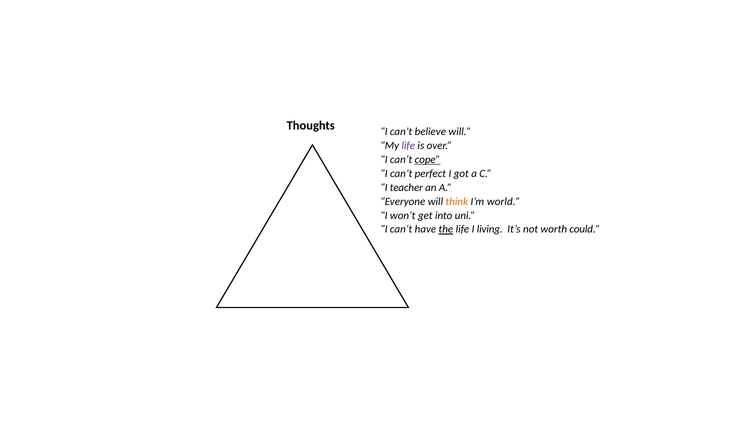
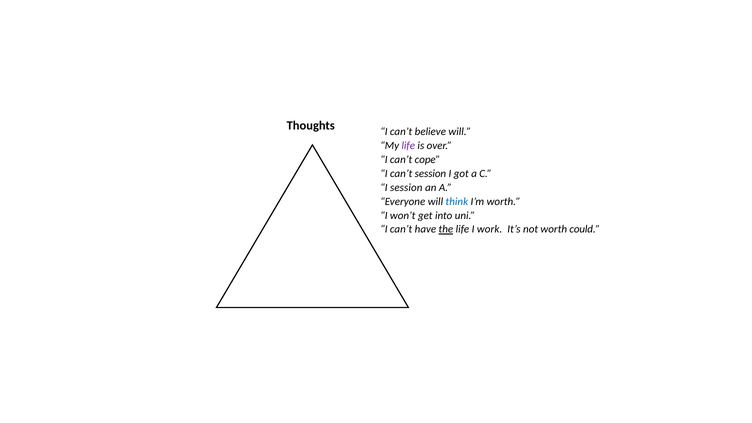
cope underline: present -> none (428, 160)
can’t perfect: perfect -> session (430, 174)
I teacher: teacher -> session (406, 188)
think colour: orange -> blue (457, 201)
I’m world: world -> worth (504, 201)
living: living -> work (490, 229)
